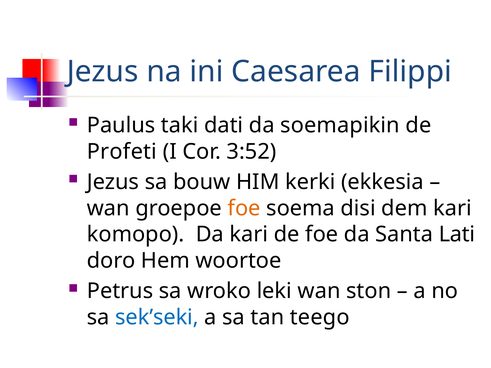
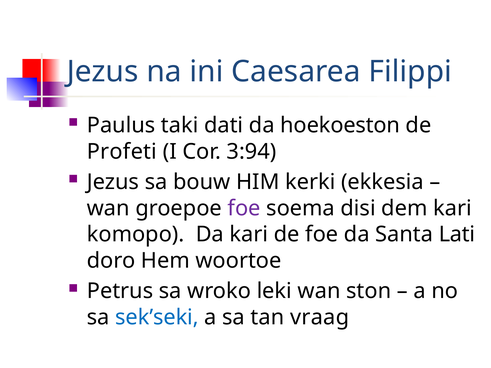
soemapikin: soemapikin -> hoekoeston (340, 125)
3:52: 3:52 -> 3:94 (251, 152)
foe colour: orange -> purple (244, 208)
teego: teego -> vraag (320, 318)
